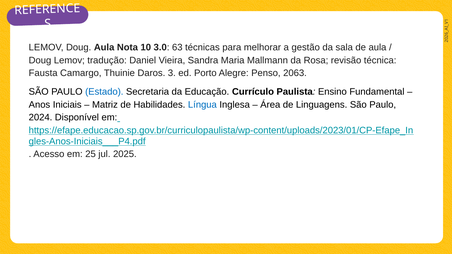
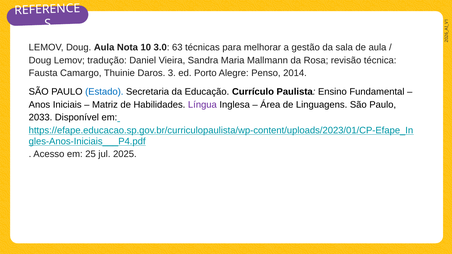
2063: 2063 -> 2014 (295, 73)
Língua colour: blue -> purple (202, 105)
2024: 2024 -> 2033 (41, 118)
